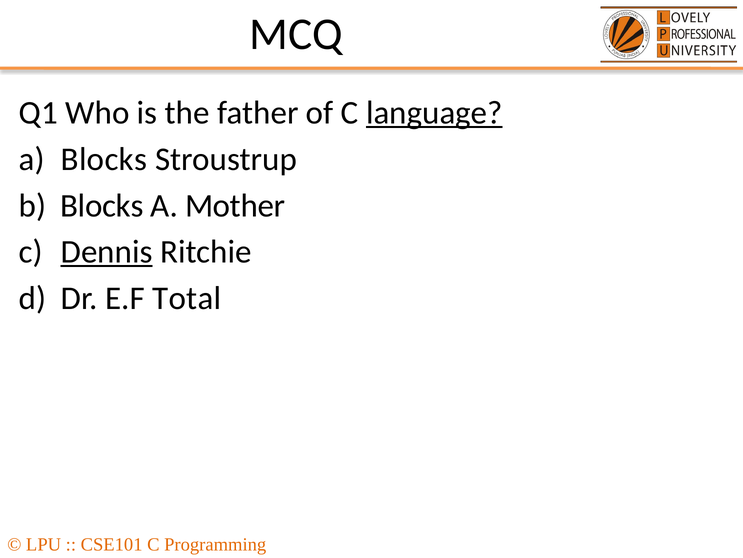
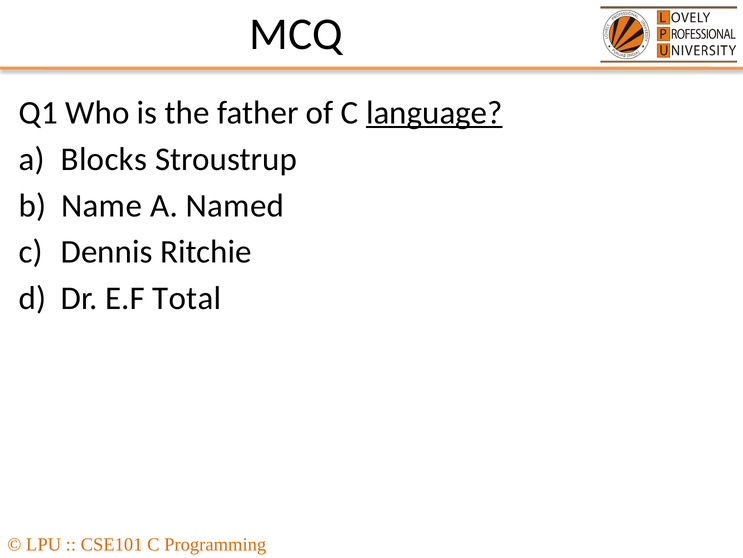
Blocks: Blocks -> Name (102, 205)
Mother: Mother -> Named (235, 205)
Dennis underline: present -> none (107, 252)
